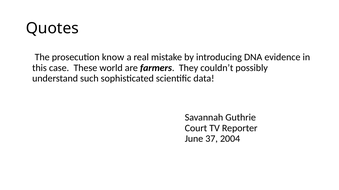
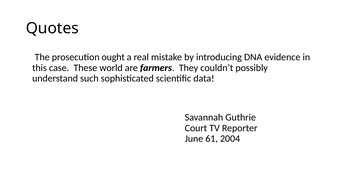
know: know -> ought (113, 57)
37: 37 -> 61 (212, 139)
